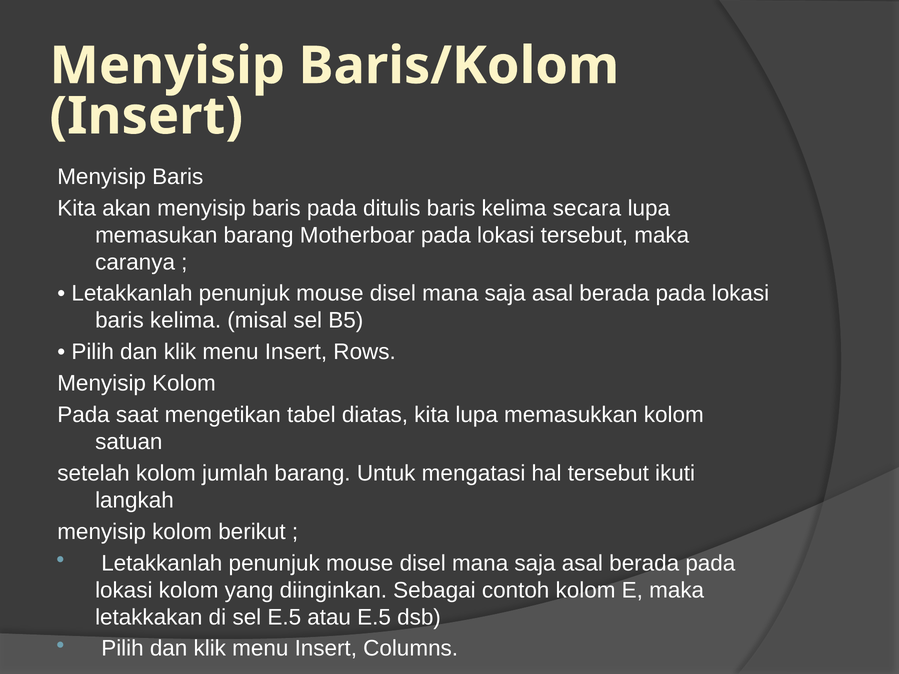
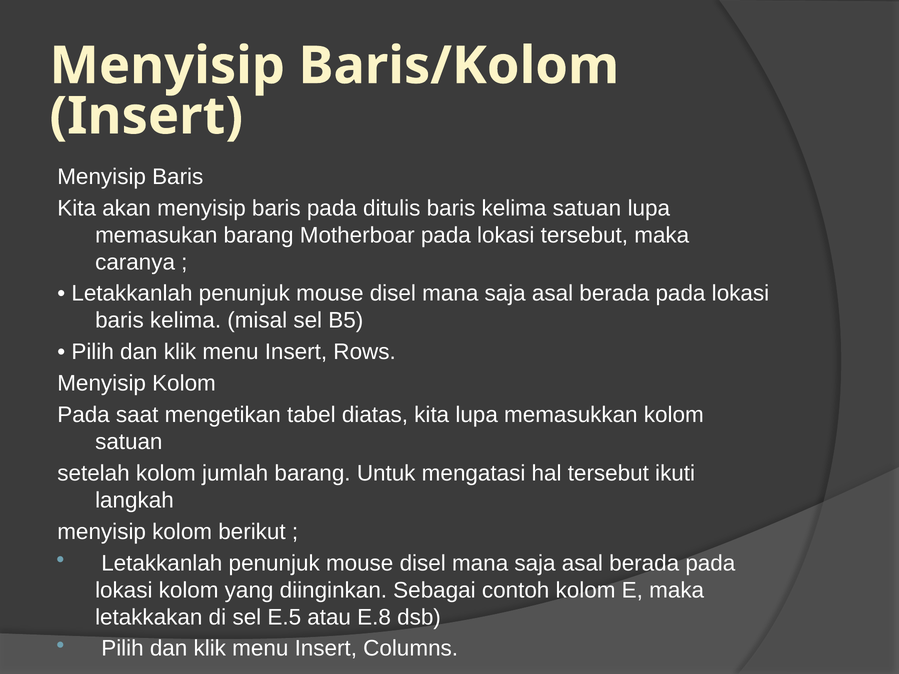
kelima secara: secara -> satuan (587, 208)
atau E.5: E.5 -> E.8 (374, 617)
